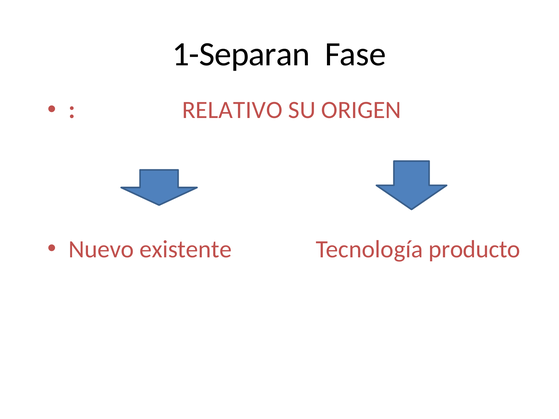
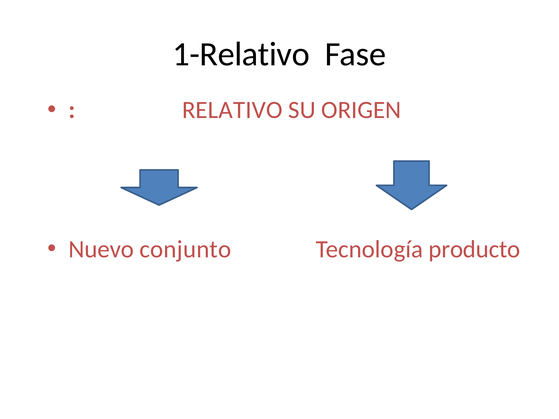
1-Separan: 1-Separan -> 1-Relativo (241, 54)
existente: existente -> conjunto (185, 249)
